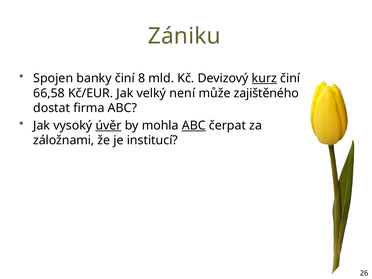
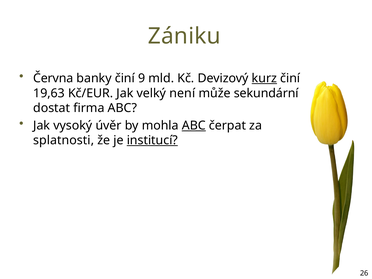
Spojen: Spojen -> Června (53, 78)
8: 8 -> 9 (142, 78)
66,58: 66,58 -> 19,63 (49, 93)
zajištěného: zajištěného -> sekundární (266, 93)
úvěr underline: present -> none (109, 125)
záložnami: záložnami -> splatnosti (64, 140)
institucí underline: none -> present (152, 140)
